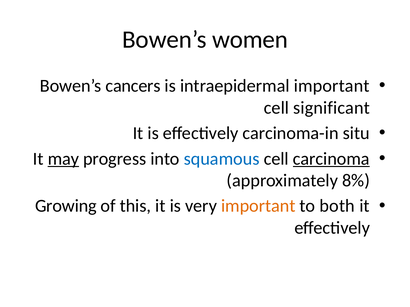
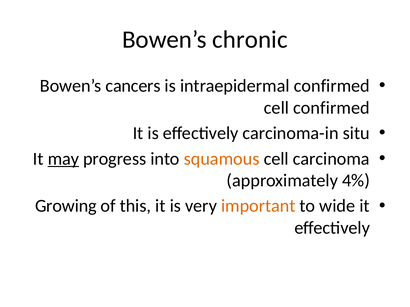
women: women -> chronic (250, 40)
intraepidermal important: important -> confirmed (332, 86)
cell significant: significant -> confirmed (332, 108)
squamous colour: blue -> orange (222, 159)
carcinoma underline: present -> none (331, 159)
8%: 8% -> 4% (356, 181)
both: both -> wide (337, 206)
